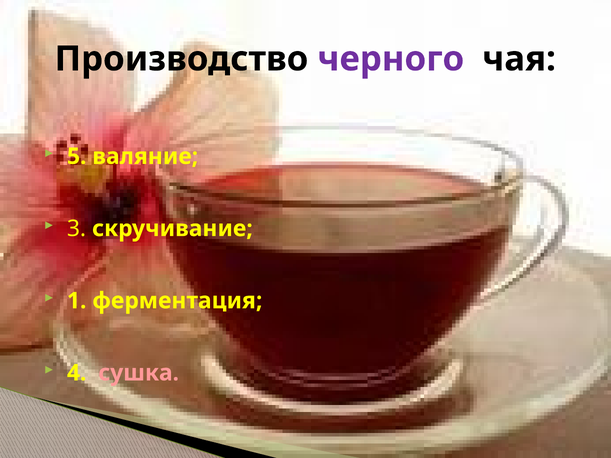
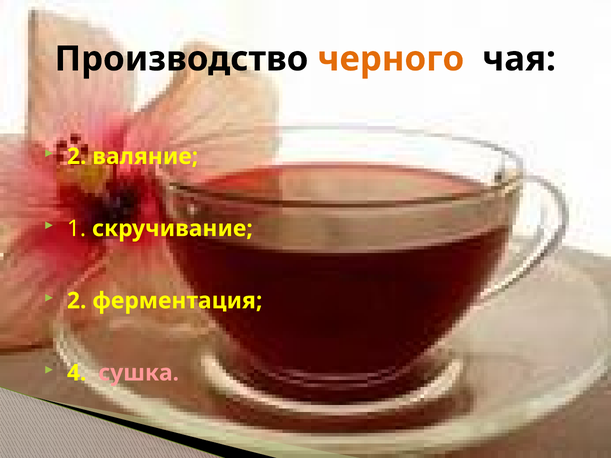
черного colour: purple -> orange (391, 59)
5: 5 -> 2 (77, 156)
3: 3 -> 1 (77, 229)
1: 1 -> 2 (77, 301)
